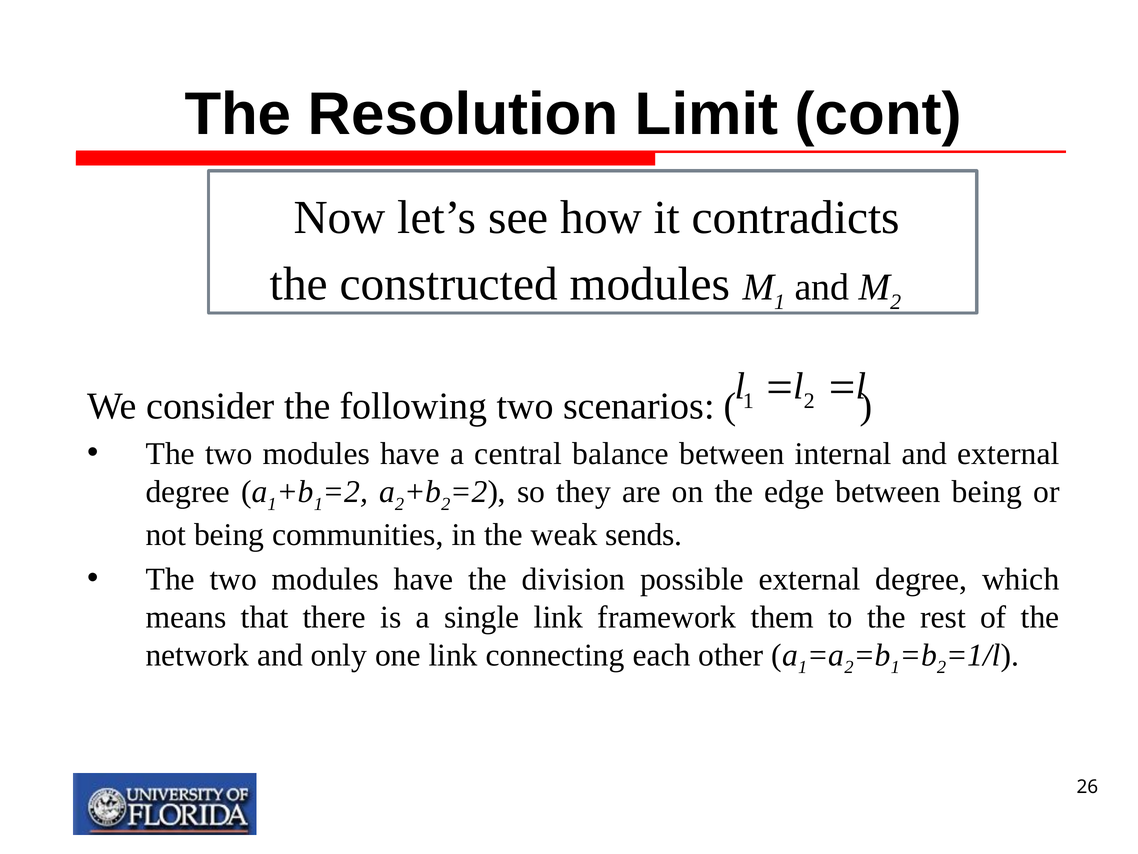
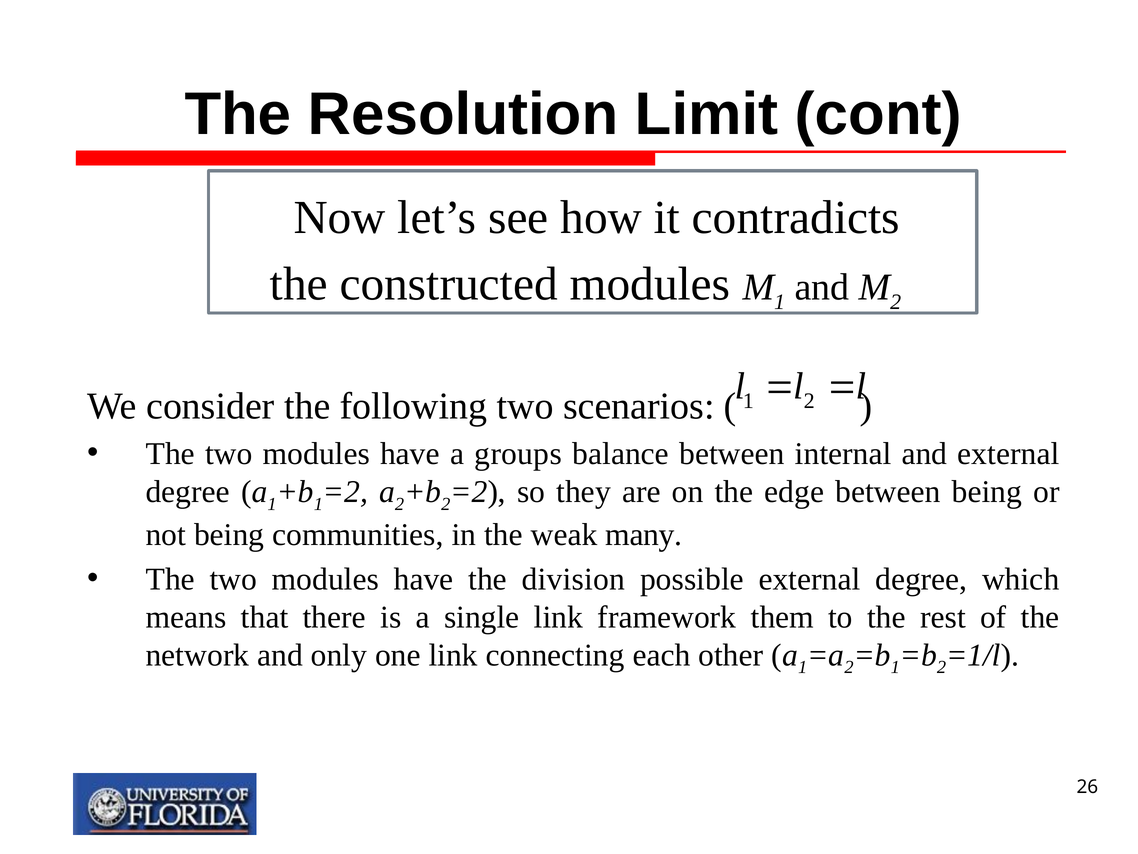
central: central -> groups (518, 453)
sends: sends -> many (644, 535)
